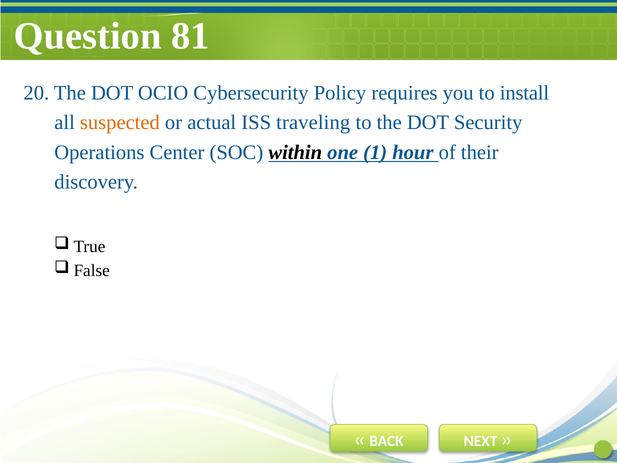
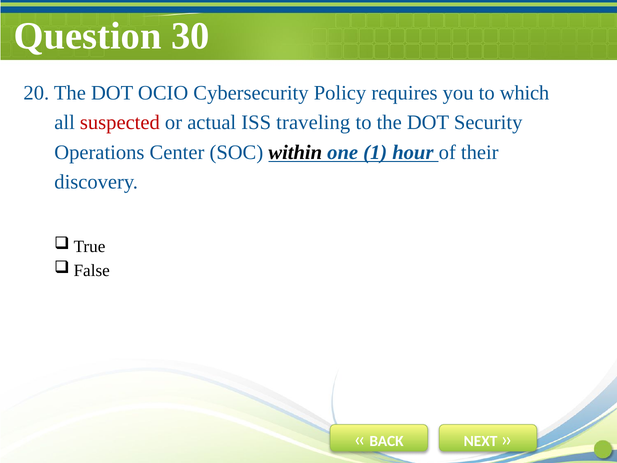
81: 81 -> 30 (190, 36)
install: install -> which (524, 93)
suspected colour: orange -> red (120, 123)
